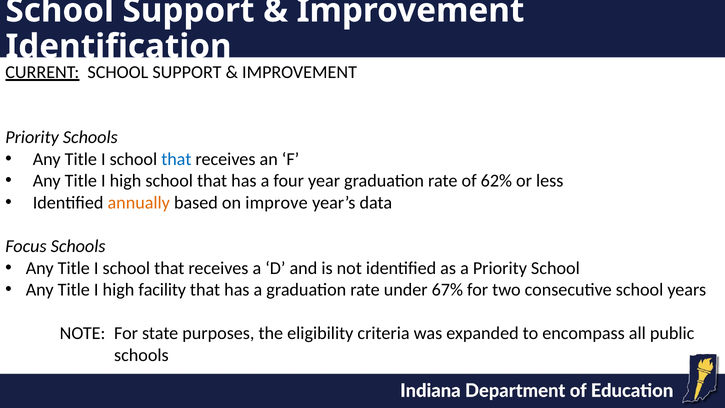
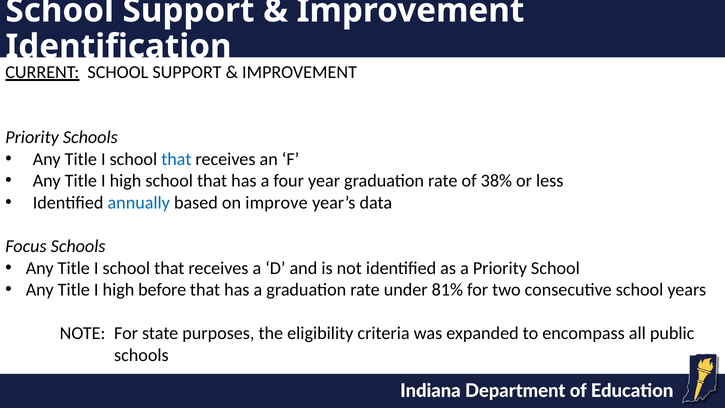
62%: 62% -> 38% (496, 181)
annually colour: orange -> blue (139, 203)
facility: facility -> before (162, 290)
67%: 67% -> 81% (447, 290)
